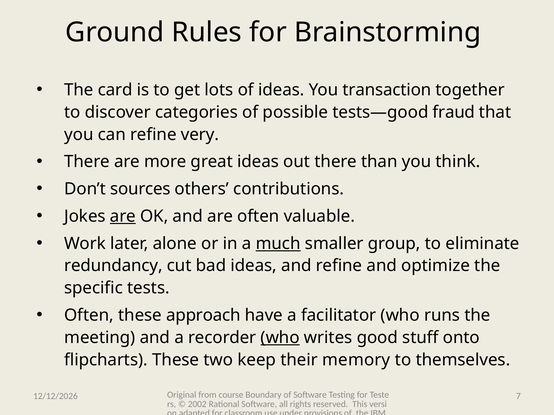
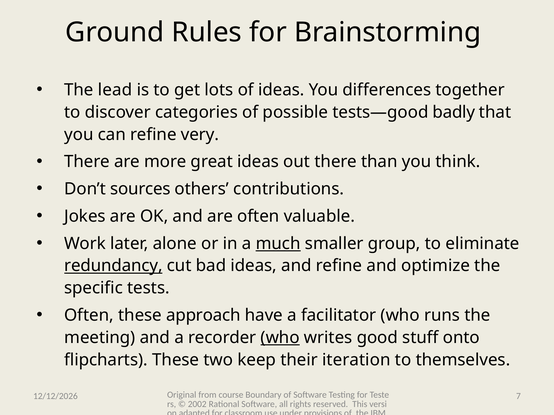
card: card -> lead (115, 90)
transaction: transaction -> differences (387, 90)
fraud: fraud -> badly (454, 112)
are underline: present -> none (123, 216)
redundancy underline: none -> present (113, 266)
memory: memory -> iteration (356, 360)
